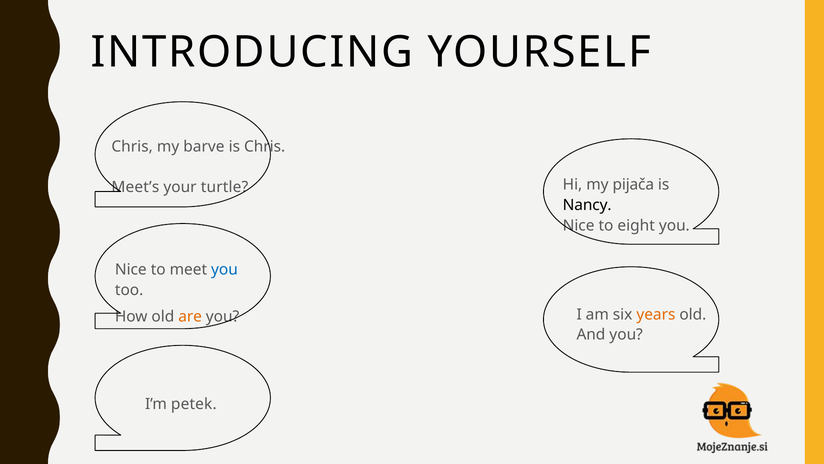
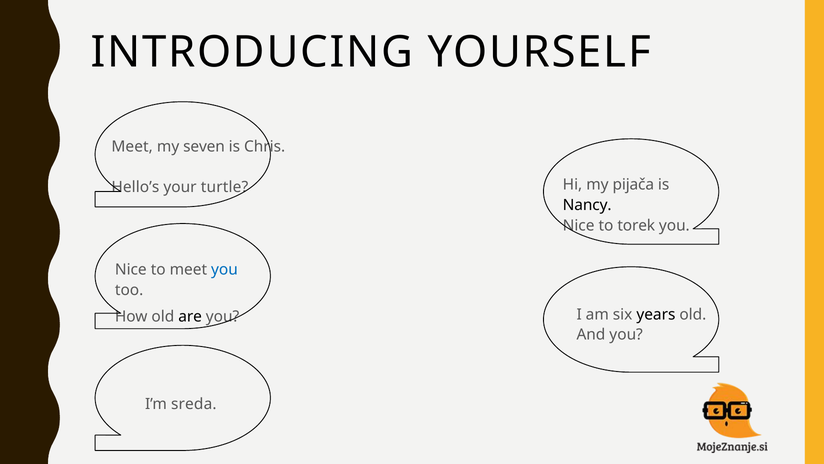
Chris: Chris -> Meet (132, 146)
barve: barve -> seven (204, 146)
Meet’s: Meet’s -> Hello’s (135, 187)
eight: eight -> torek (636, 225)
are colour: orange -> black (190, 316)
years colour: orange -> black (656, 314)
petek: petek -> sreda (194, 404)
